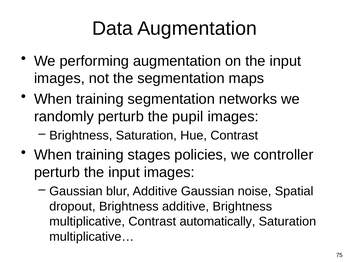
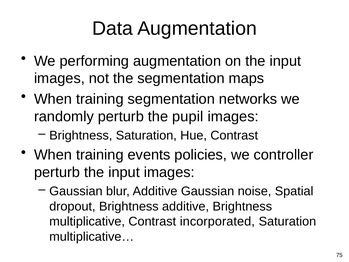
stages: stages -> events (149, 155)
automatically: automatically -> incorporated (217, 221)
